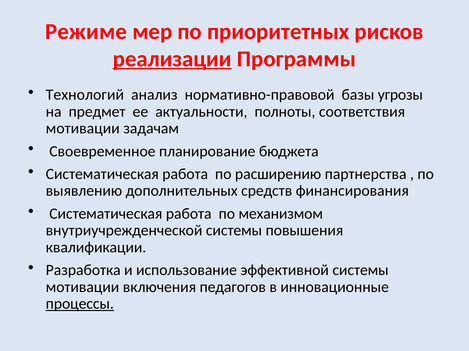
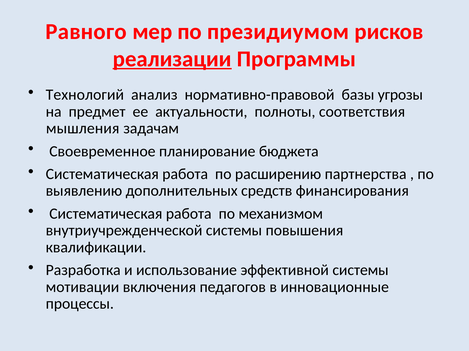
Режиме: Режиме -> Равного (86, 32)
приоритетных: приоритетных -> президиумом (278, 32)
мотивации: мотивации -> мышления (83, 129)
процессы underline: present -> none (80, 304)
